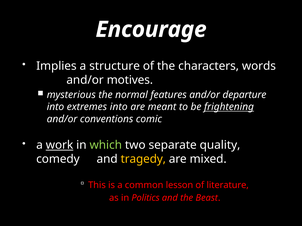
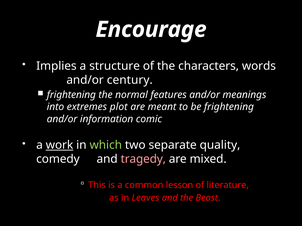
motives: motives -> century (130, 80)
mysterious: mysterious -> frightening (71, 95)
departure: departure -> meanings (244, 95)
extremes into: into -> plot (119, 107)
frightening underline: present -> none (229, 107)
conventions: conventions -> information (107, 119)
tragedy colour: yellow -> pink (143, 159)
Politics: Politics -> Leaves (145, 198)
